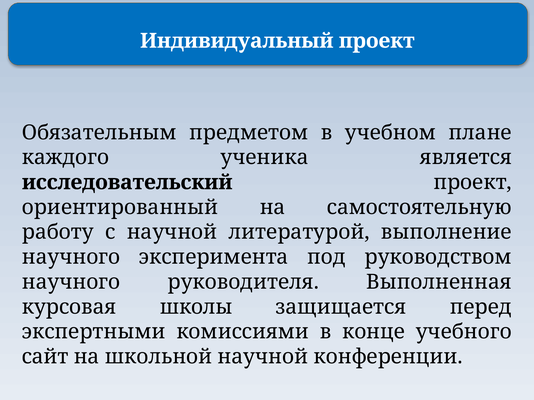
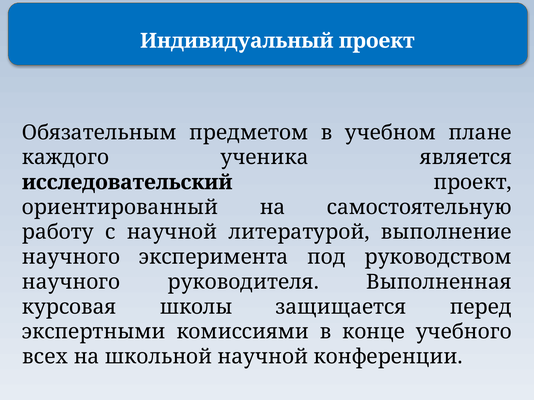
сайт: сайт -> всех (45, 357)
